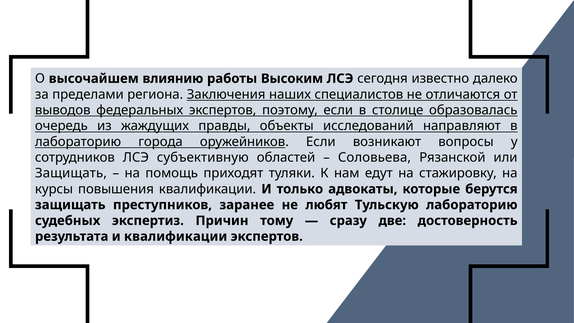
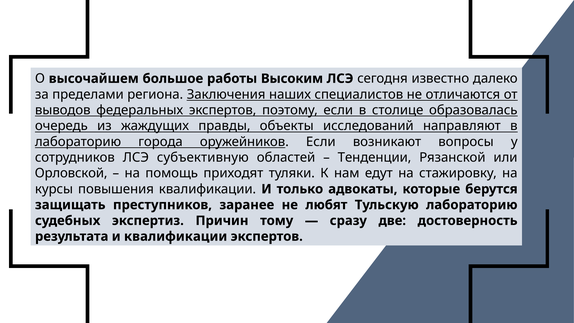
влиянию: влиянию -> большое (173, 79)
Соловьева: Соловьева -> Тенденции (375, 157)
Защищать: Защищать -> Орловской (71, 173)
